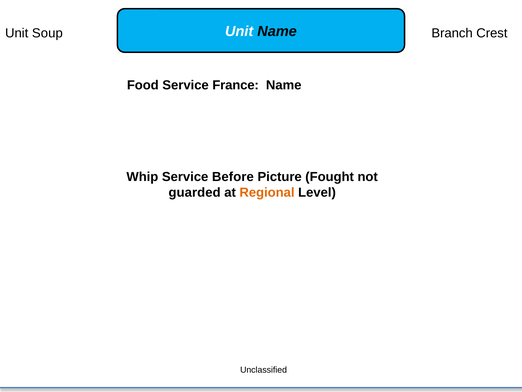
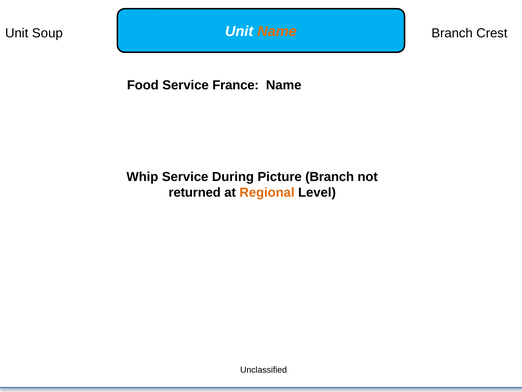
Name colour: black -> orange (277, 31)
Before: Before -> During (233, 177)
Picture Fought: Fought -> Branch (330, 177)
guarded: guarded -> returned (195, 192)
